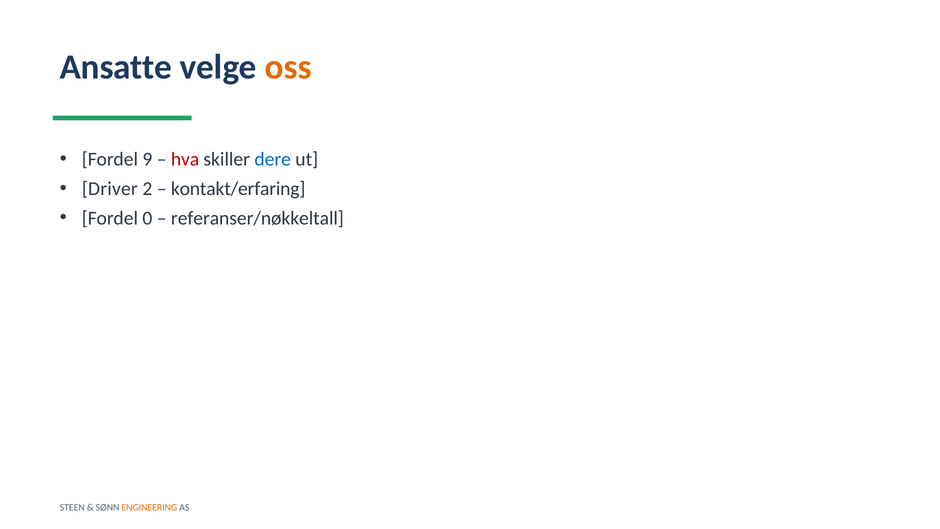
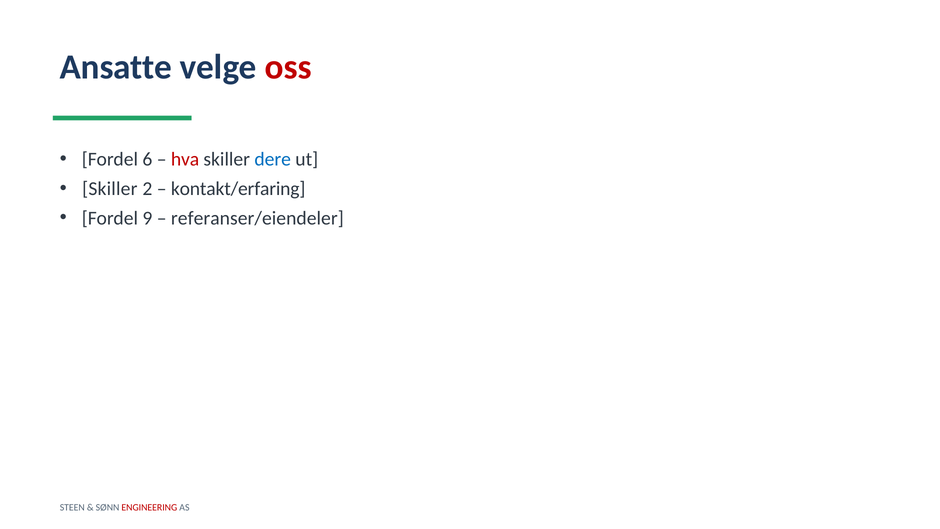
oss colour: orange -> red (288, 67)
9: 9 -> 6 (147, 159)
Driver: Driver -> Skiller (110, 189)
0: 0 -> 9 (147, 218)
referanser/nøkkeltall: referanser/nøkkeltall -> referanser/eiendeler (257, 218)
ENGINEERING colour: orange -> red (149, 507)
